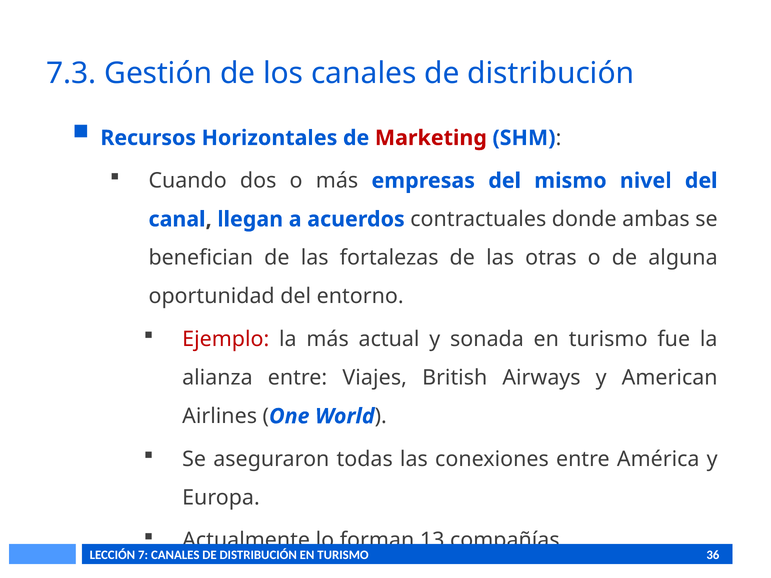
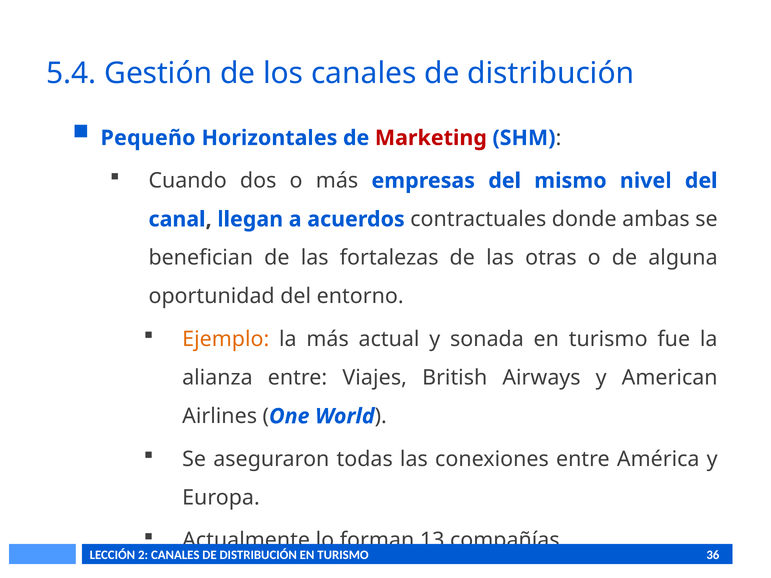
7.3: 7.3 -> 5.4 (71, 73)
Recursos: Recursos -> Pequeño (148, 138)
Ejemplo colour: red -> orange (226, 339)
7: 7 -> 2 (143, 555)
